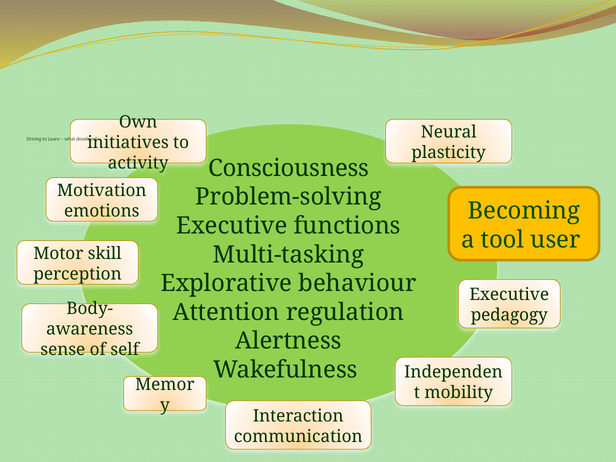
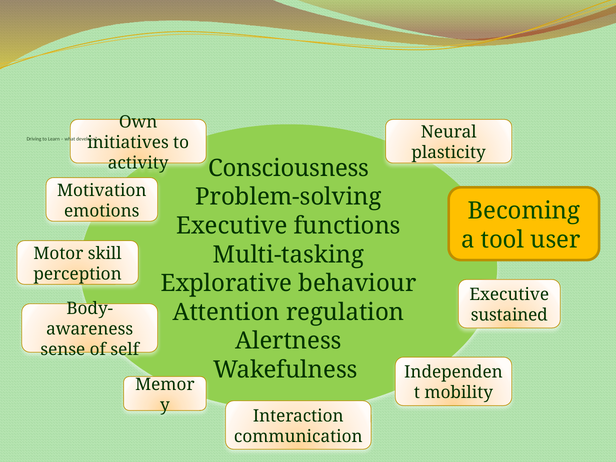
pedagogy: pedagogy -> sustained (509, 315)
